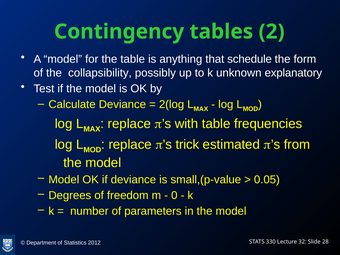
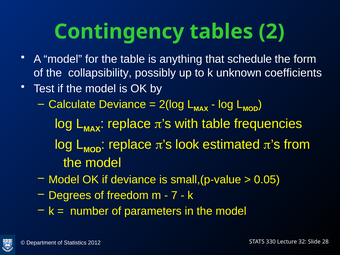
explanatory: explanatory -> coefficients (293, 73)
trick: trick -> look (187, 145)
0: 0 -> 7 (174, 195)
